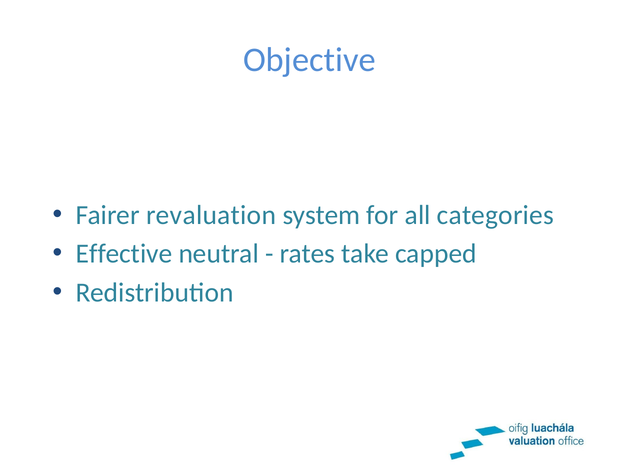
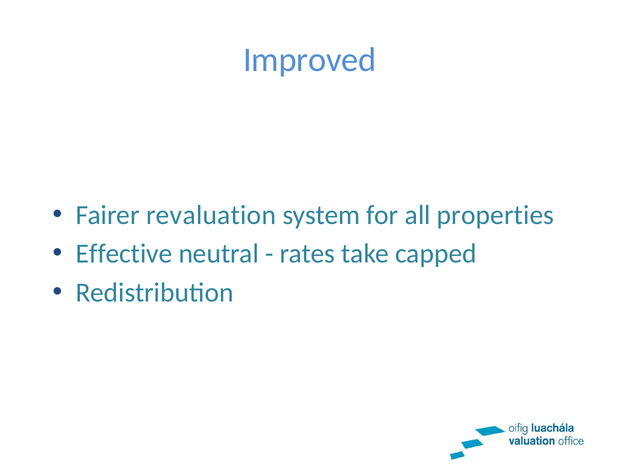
Objective: Objective -> Improved (310, 60)
categories: categories -> properties (496, 215)
